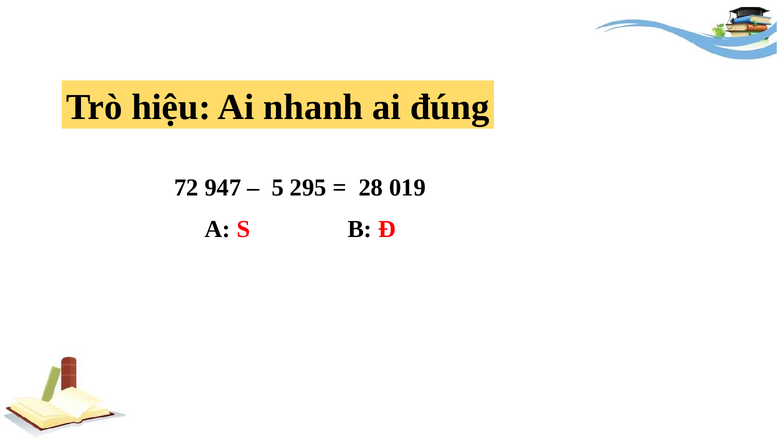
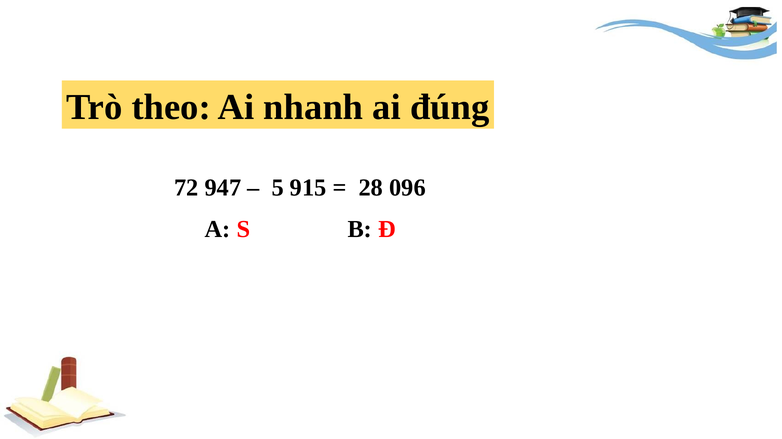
hiệu: hiệu -> theo (171, 107)
295: 295 -> 915 (308, 188)
019: 019 -> 096 (407, 188)
